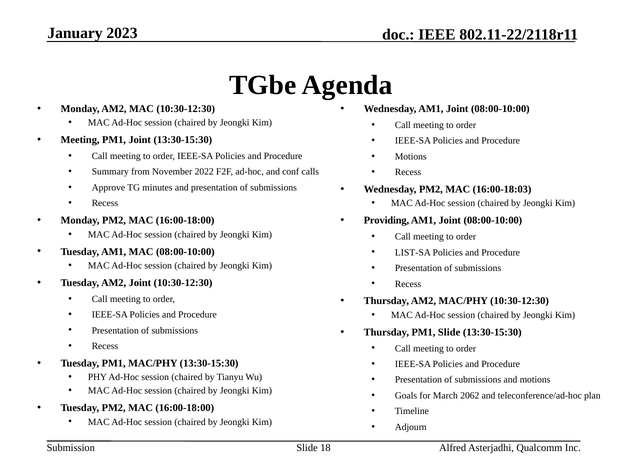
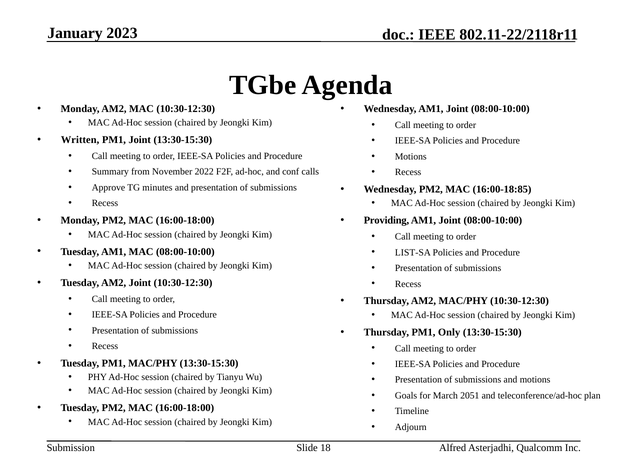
Meeting: Meeting -> Written (80, 140)
16:00-18:03: 16:00-18:03 -> 16:00-18:85 (502, 189)
PM1 Slide: Slide -> Only (449, 332)
2062: 2062 -> 2051 (470, 395)
